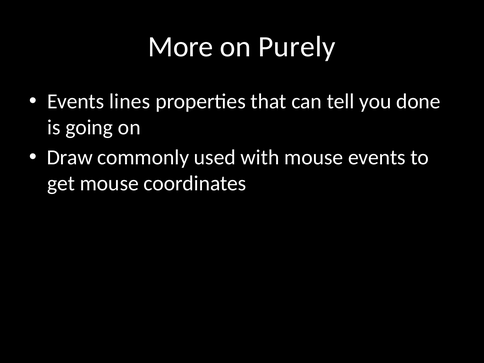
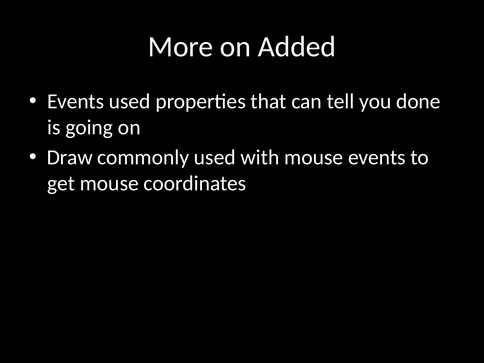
Purely: Purely -> Added (297, 47)
Events lines: lines -> used (130, 102)
